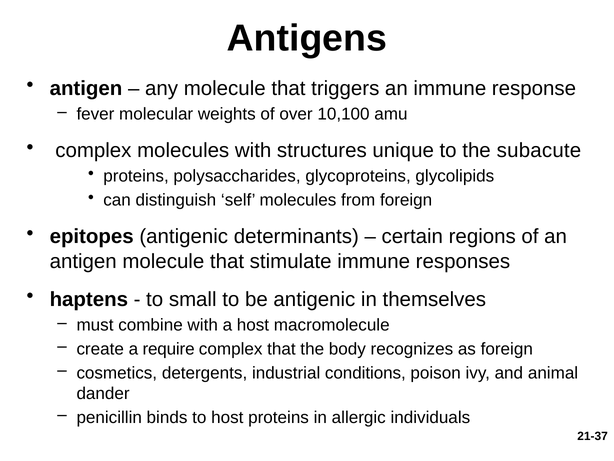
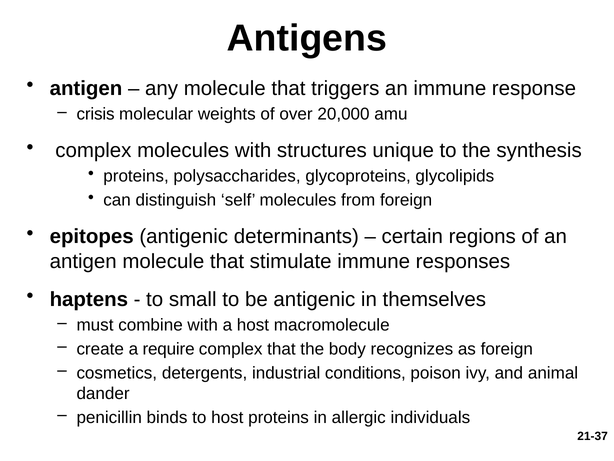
fever: fever -> crisis (96, 114)
10,100: 10,100 -> 20,000 (344, 114)
subacute: subacute -> synthesis (539, 150)
